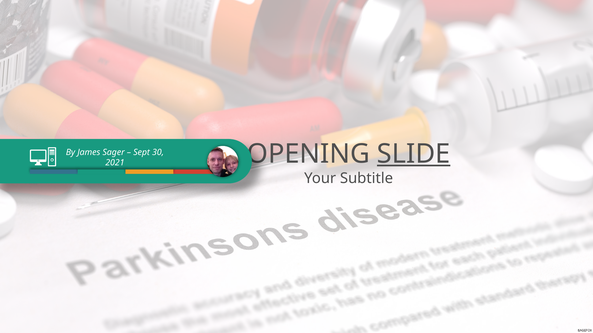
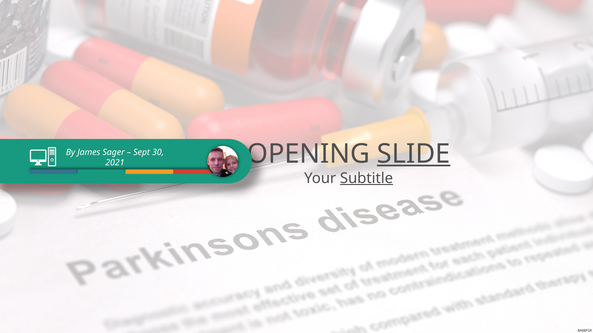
Subtitle underline: none -> present (367, 178)
